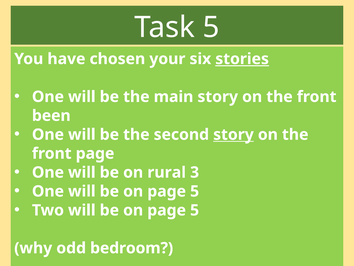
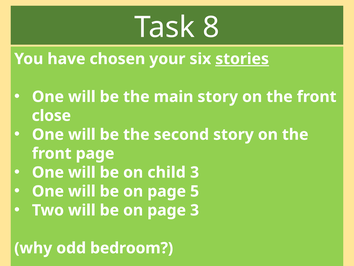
Task 5: 5 -> 8 (211, 27)
been: been -> close (51, 115)
story underline: present -> none (233, 134)
rural: rural -> child (167, 172)
5: 5 -> 3 (195, 210)
